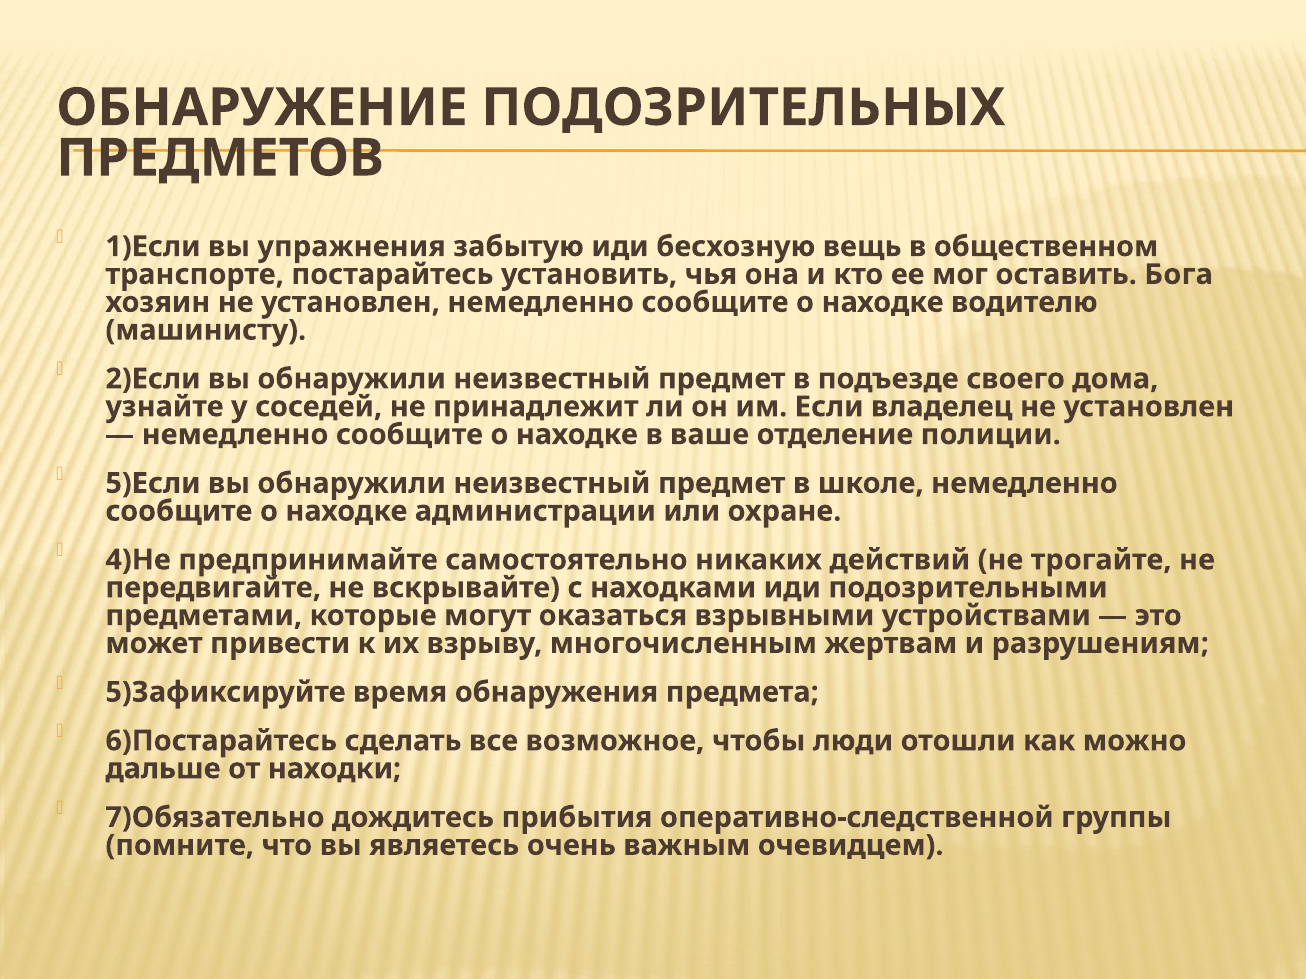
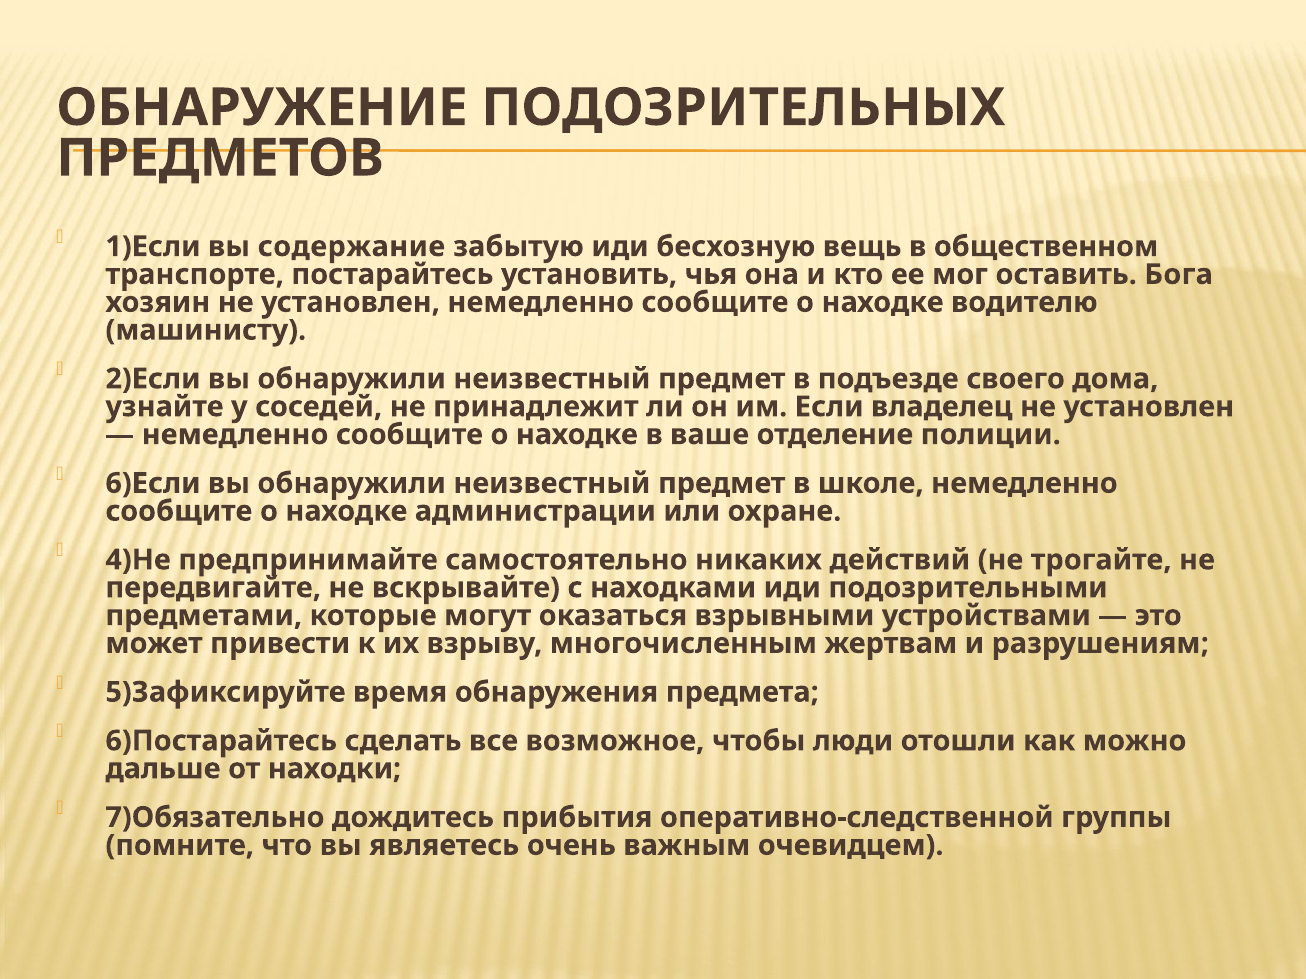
упражнения: упражнения -> содержание (351, 247)
5)Если: 5)Если -> 6)Если (153, 484)
